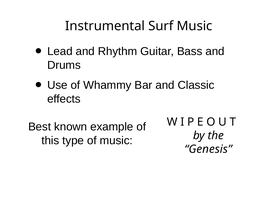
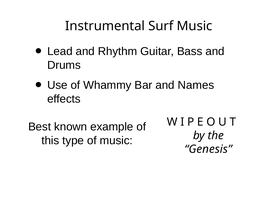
Classic: Classic -> Names (196, 85)
